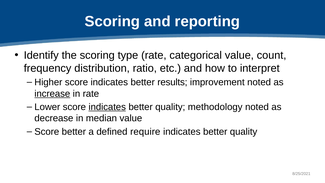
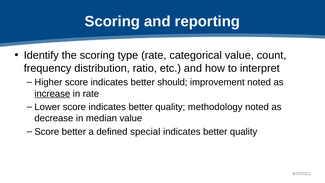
results: results -> should (172, 82)
indicates underline: present -> none (107, 107)
require: require -> special (145, 132)
